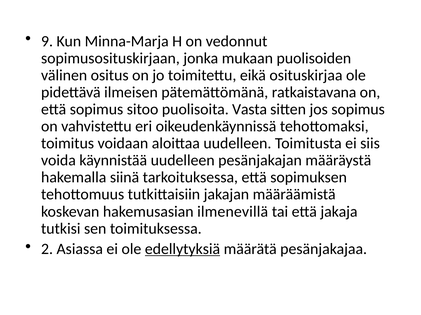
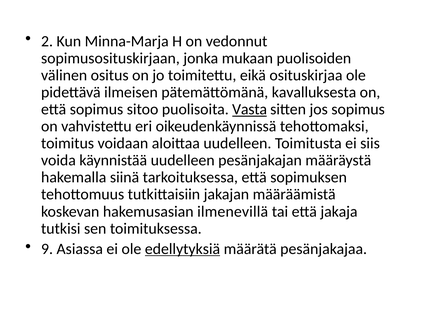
9: 9 -> 2 (47, 41)
ratkaistavana: ratkaistavana -> kavalluksesta (314, 92)
Vasta underline: none -> present (250, 110)
2: 2 -> 9 (47, 249)
